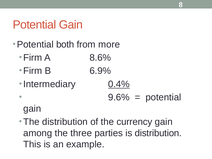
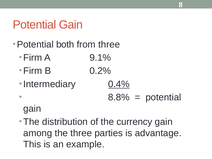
from more: more -> three (109, 44)
8.6%: 8.6% -> 9.1% (100, 58)
6.9%: 6.9% -> 0.2% (100, 71)
9.6%: 9.6% -> 8.8% (119, 97)
is distribution: distribution -> advantage (158, 133)
